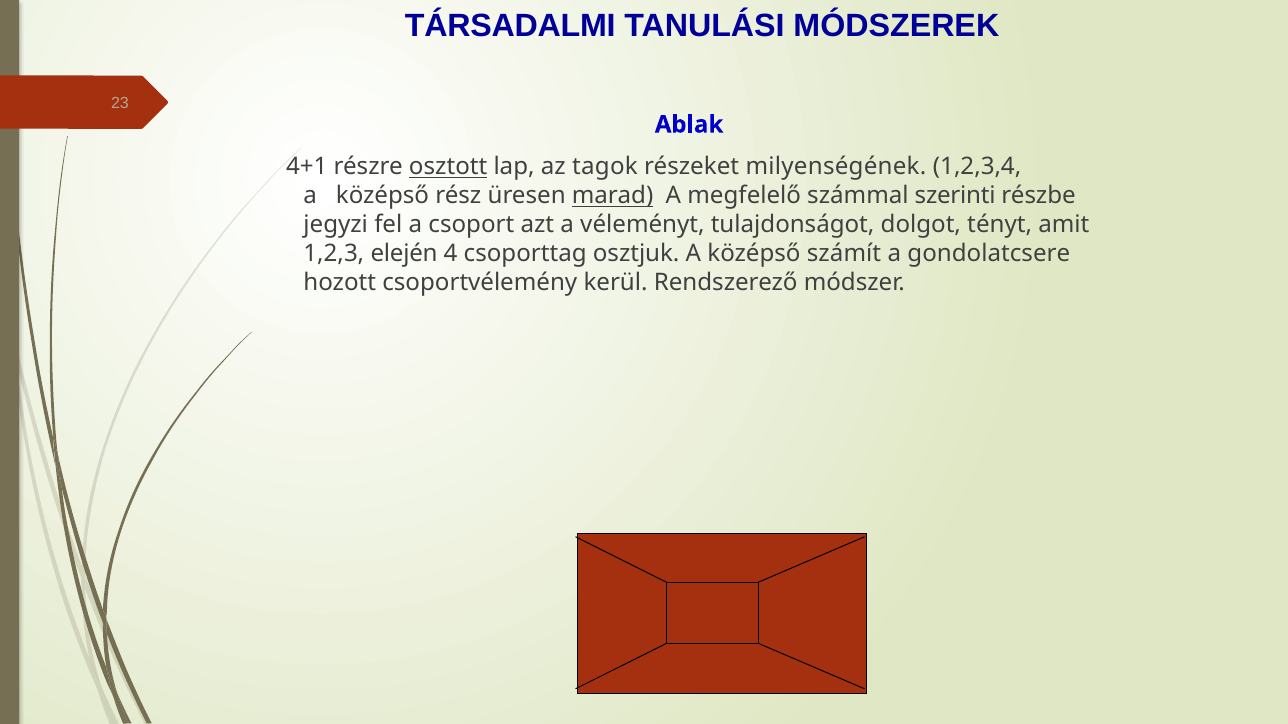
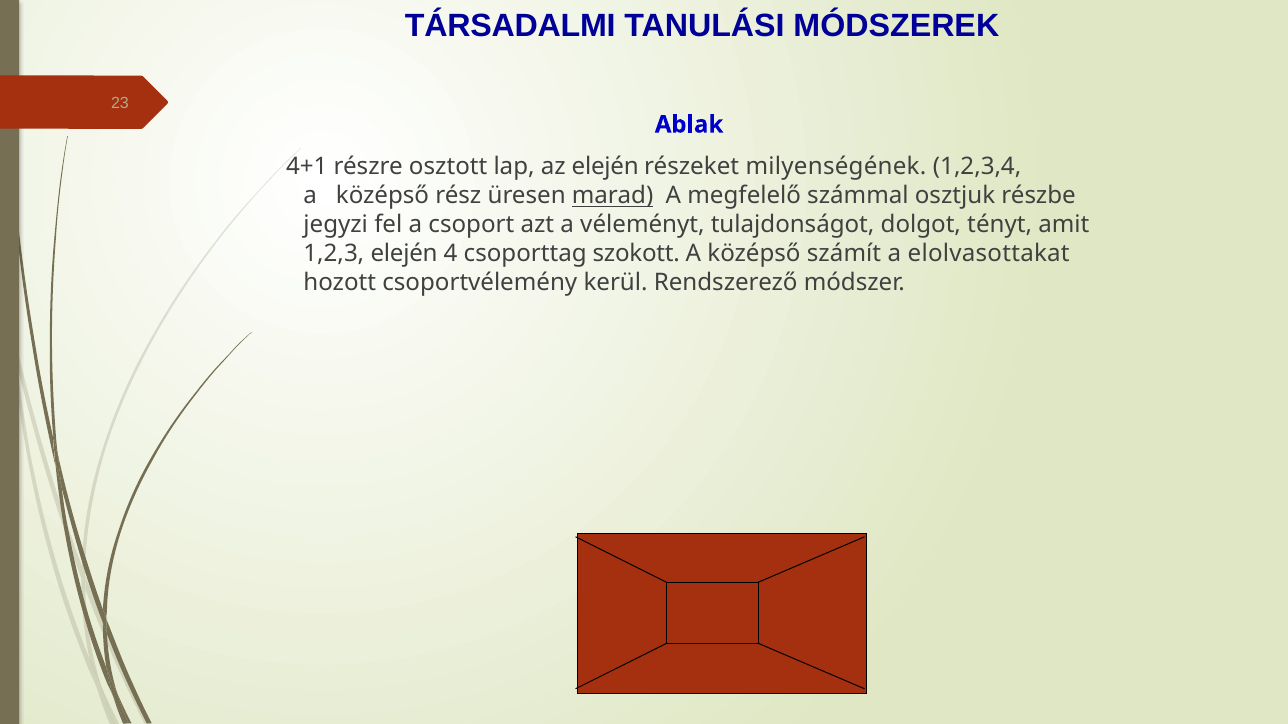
osztott underline: present -> none (448, 167)
az tagok: tagok -> elején (605, 167)
szerinti: szerinti -> osztjuk (955, 196)
osztjuk: osztjuk -> szokott (636, 254)
gondolatcsere: gondolatcsere -> elolvasottakat (989, 254)
